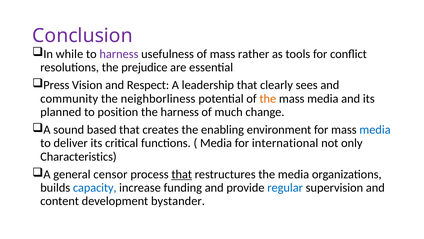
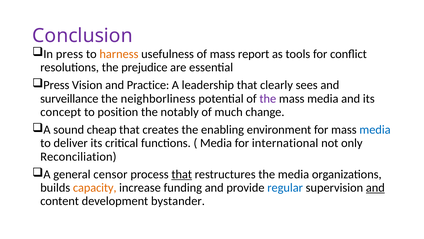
In while: while -> press (69, 54)
harness colour: purple -> orange (119, 54)
rather: rather -> report (254, 54)
Respect: Respect -> Practice (148, 85)
community: community -> surveillance (69, 98)
the colour: orange -> purple (268, 98)
planned: planned -> concept (61, 112)
the harness: harness -> notably (180, 112)
based: based -> cheap (102, 130)
Characteristics: Characteristics -> Reconciliation (78, 156)
capacity colour: blue -> orange (95, 187)
and underline: none -> present (375, 187)
